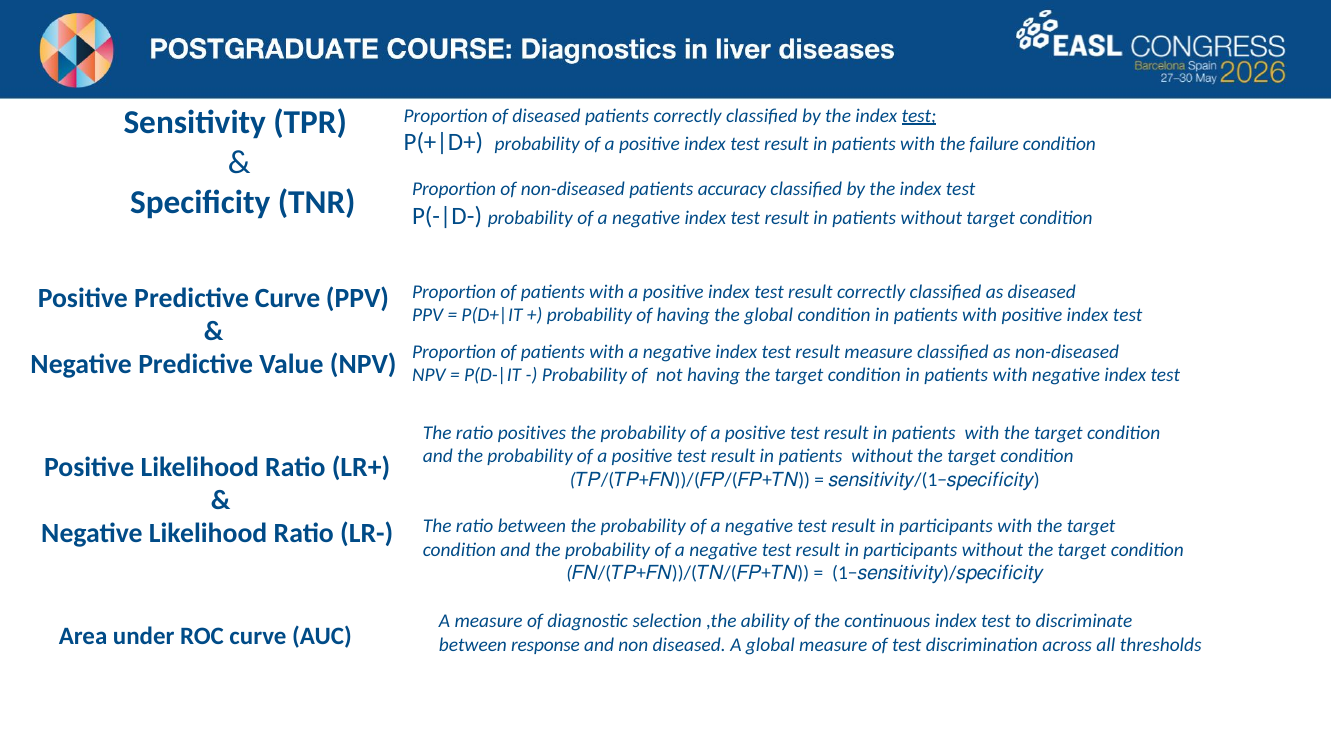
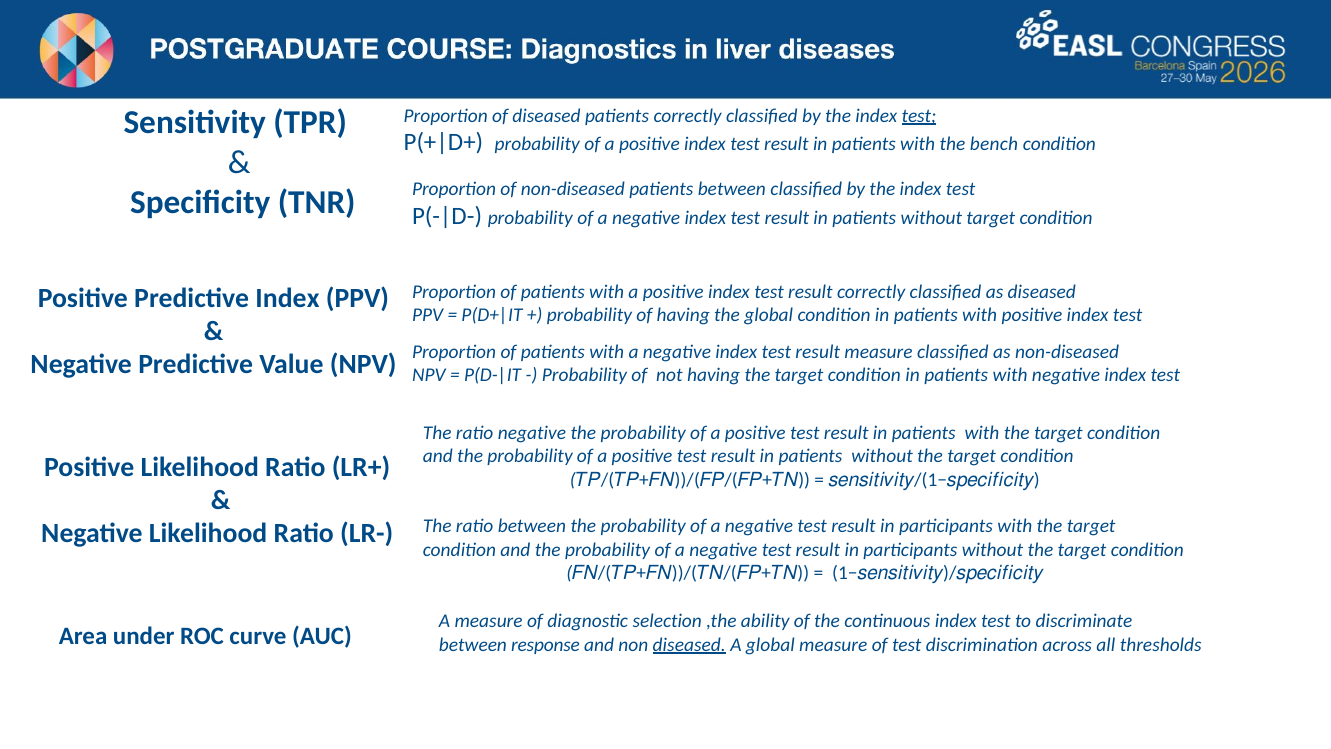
failure: failure -> bench (994, 145)
patients accuracy: accuracy -> between (732, 189)
Predictive Curve: Curve -> Index (287, 298)
ratio positives: positives -> negative (532, 433)
diseased underline: none -> present (689, 644)
